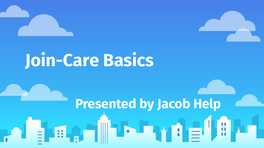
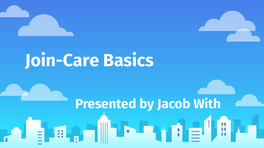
Help: Help -> With (207, 104)
